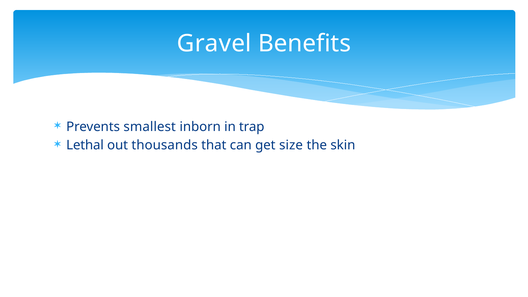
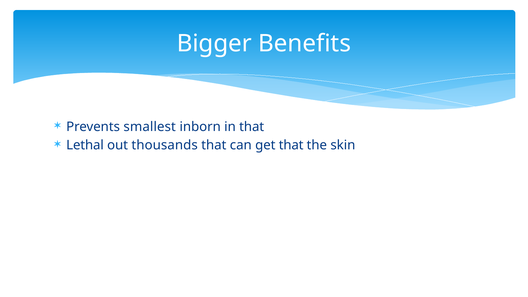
Gravel: Gravel -> Bigger (214, 43)
in trap: trap -> that (252, 127)
get size: size -> that (291, 145)
